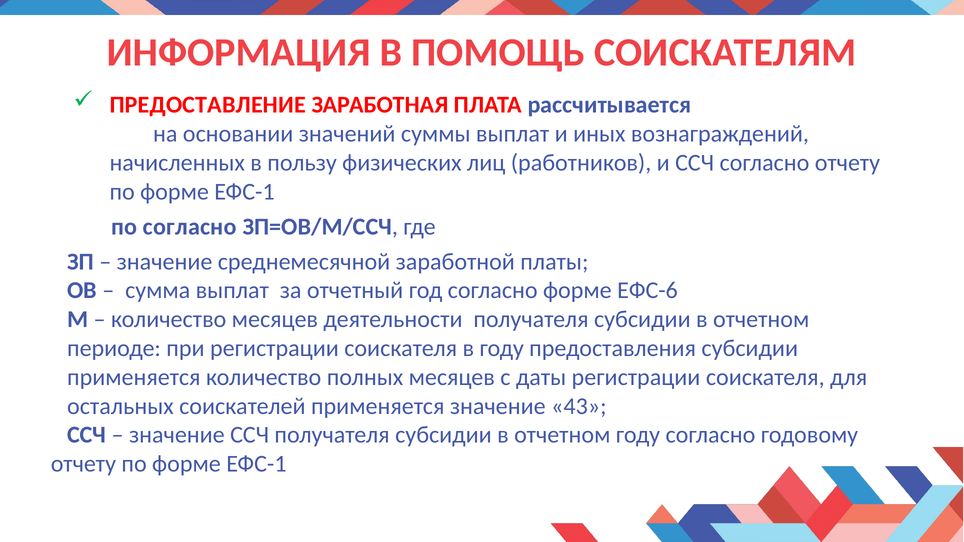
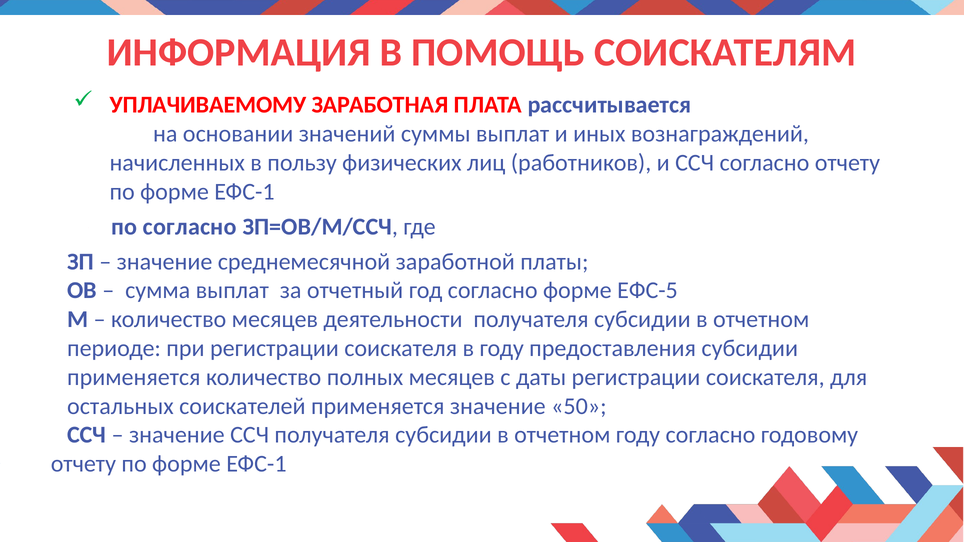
ПРЕДОСТАВЛЕНИЕ: ПРЕДОСТАВЛЕНИЕ -> УПЛАЧИВАЕМОМУ (208, 105)
ЕФС-6: ЕФС-6 -> ЕФС-5 (647, 291)
43: 43 -> 50 (579, 406)
